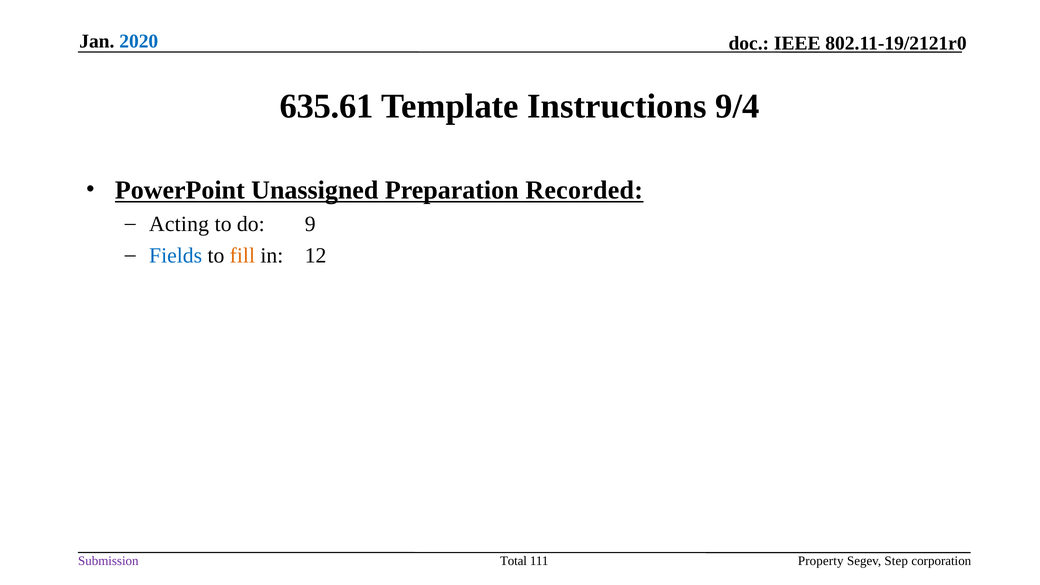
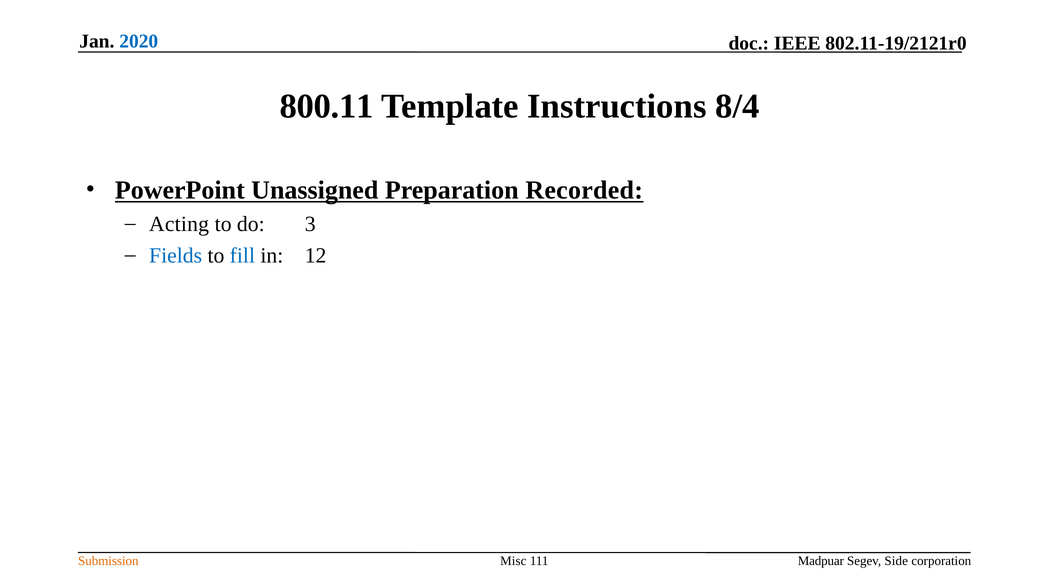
635.61: 635.61 -> 800.11 (327, 106)
9/4: 9/4 -> 8/4 (737, 106)
9: 9 -> 3 (310, 224)
fill colour: orange -> blue (242, 255)
Submission colour: purple -> orange (108, 561)
Total: Total -> Misc (513, 561)
Property: Property -> Madpuar (821, 561)
Step: Step -> Side (896, 561)
